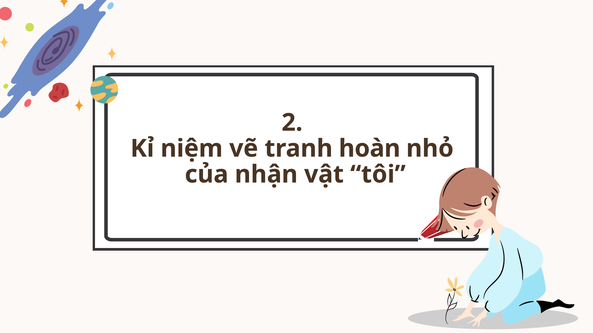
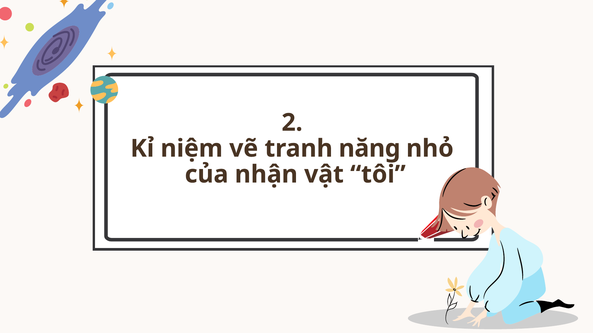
hoàn: hoàn -> năng (370, 149)
